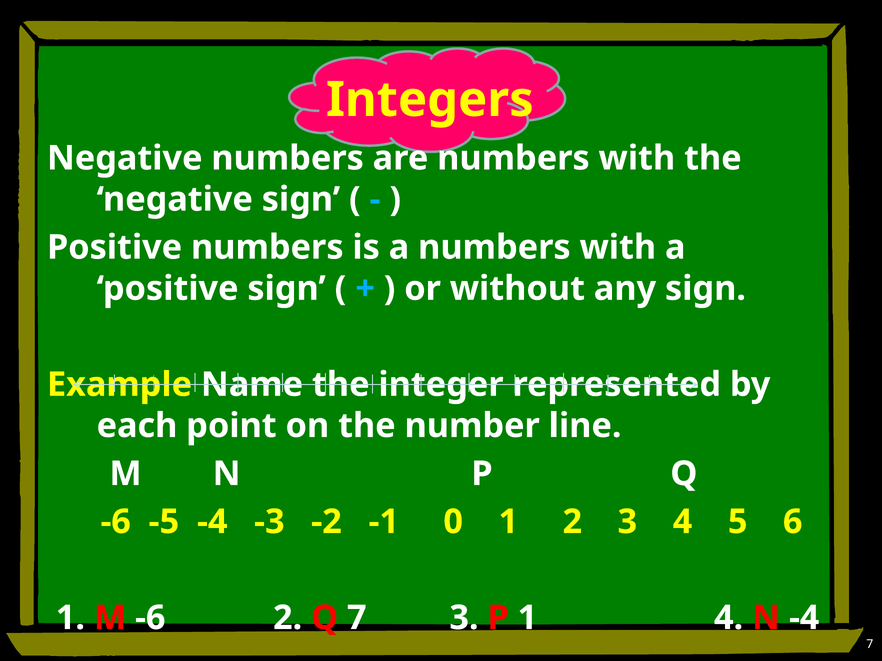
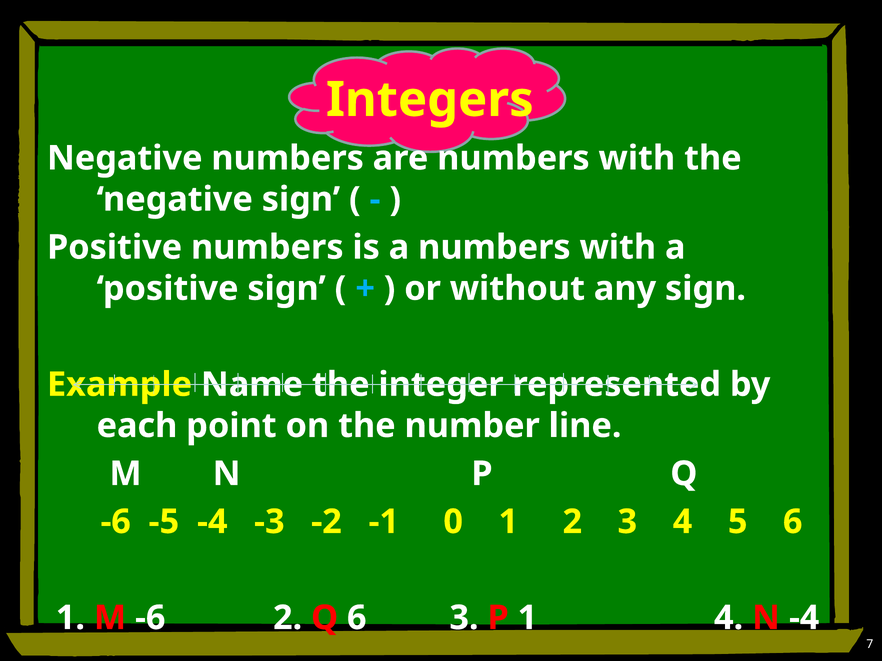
Q 7: 7 -> 6 (357, 618)
